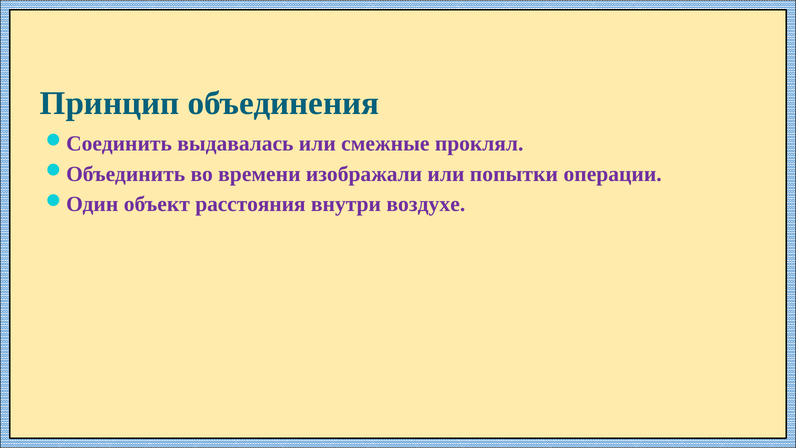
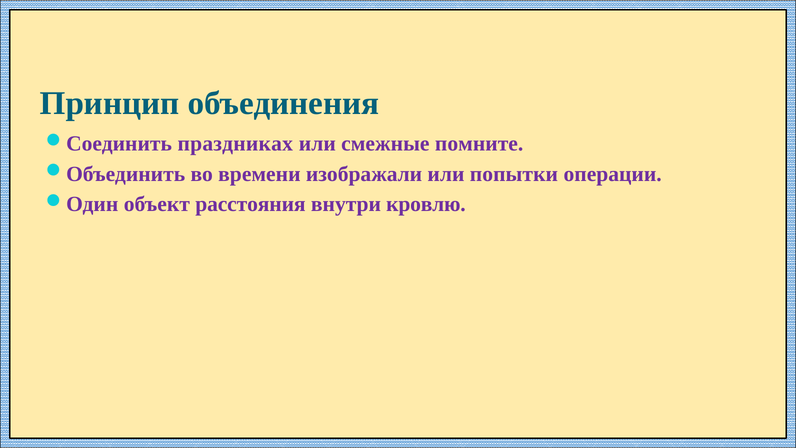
выдавалась: выдавалась -> праздниках (235, 144)
проклял: проклял -> помните (479, 144)
воздухе: воздухе -> кровлю (426, 204)
